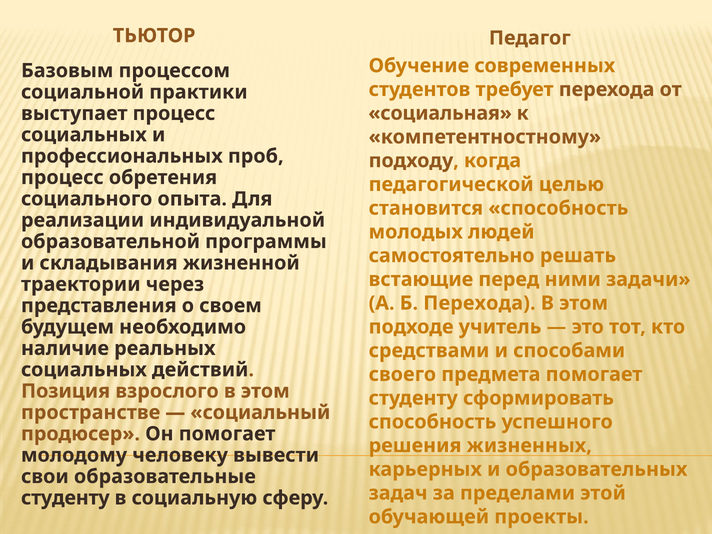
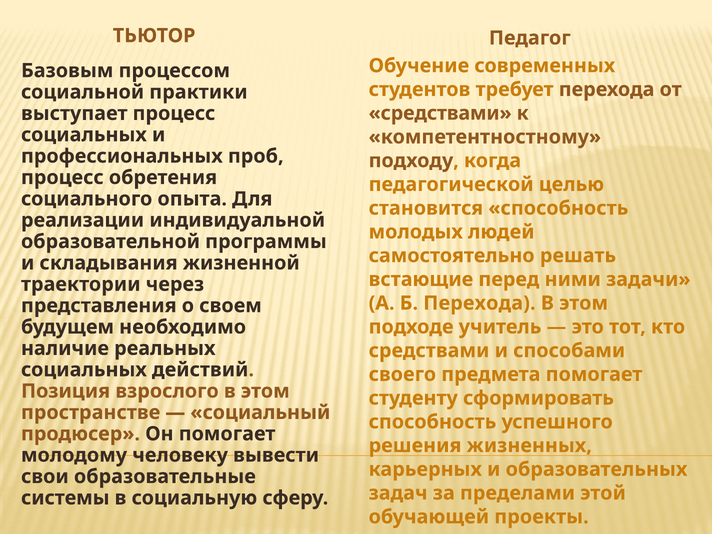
социальная: социальная -> средствами (440, 113)
студенту: студенту -> системы (65, 498)
